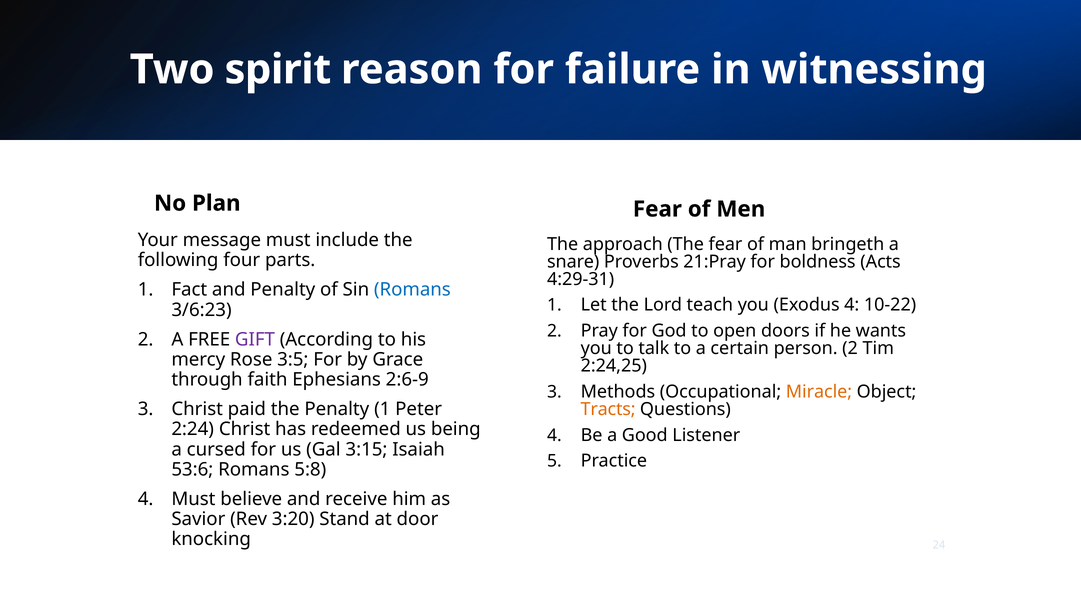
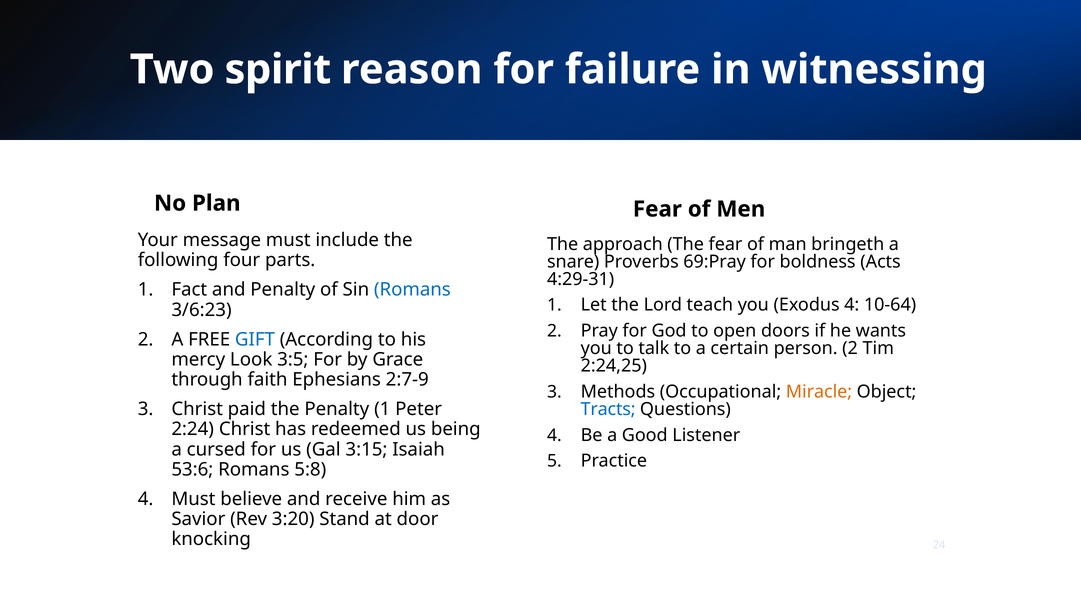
21:Pray: 21:Pray -> 69:Pray (715, 262)
10-22: 10-22 -> 10-64 (890, 305)
GIFT colour: purple -> blue (255, 339)
Rose: Rose -> Look (251, 360)
2:6-9: 2:6-9 -> 2:7-9 (407, 380)
Tracts colour: orange -> blue (608, 409)
